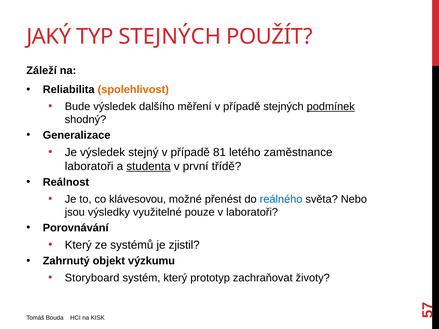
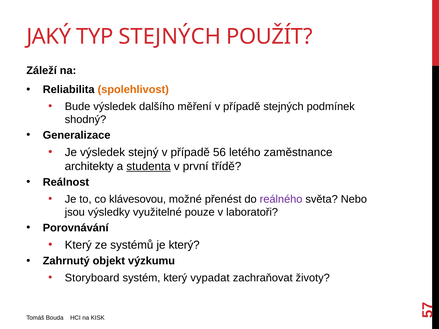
podmínek underline: present -> none (331, 107)
81: 81 -> 56 (219, 153)
laboratoři: laboratoři -> architekty (89, 166)
reálného colour: blue -> purple (281, 199)
je zjistil: zjistil -> který (184, 245)
prototyp: prototyp -> vypadat (210, 278)
